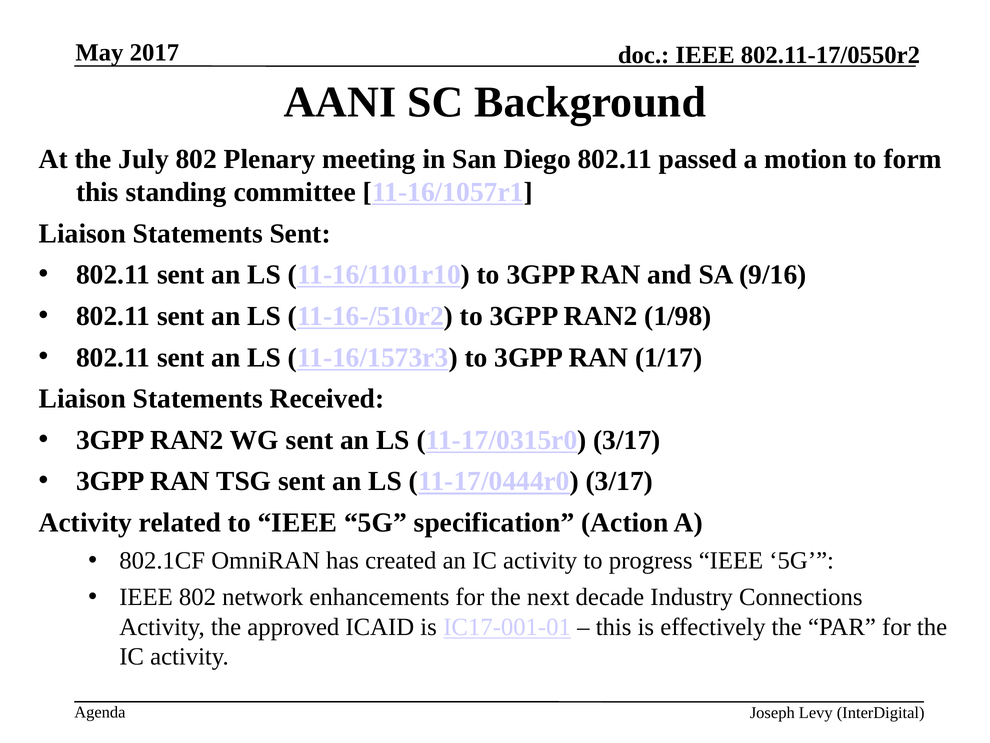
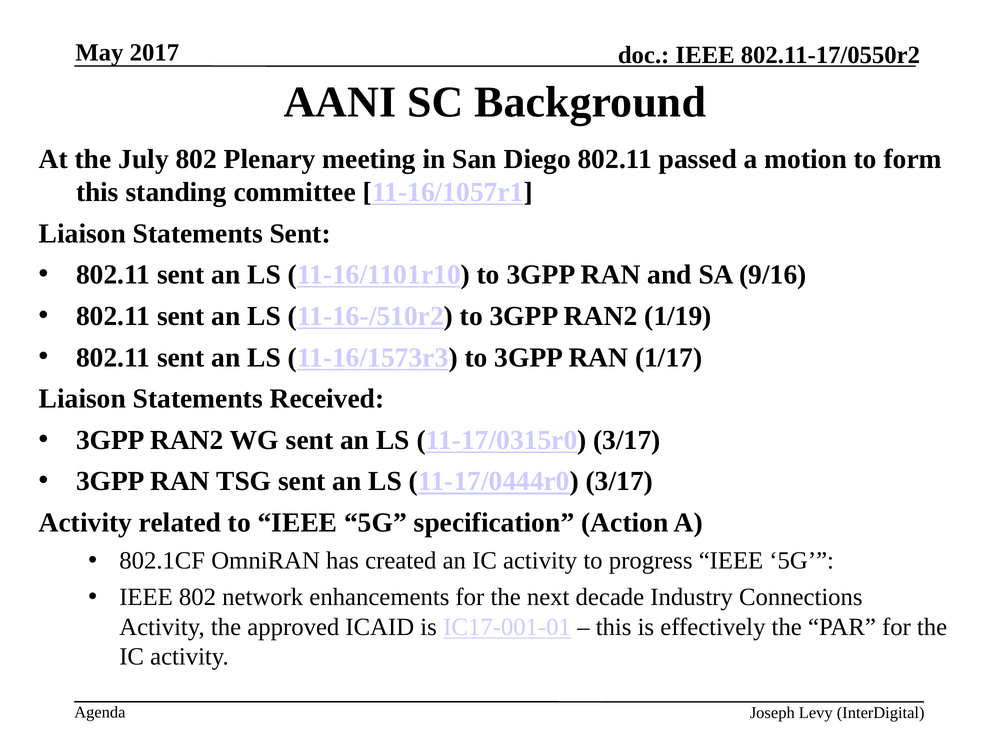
1/98: 1/98 -> 1/19 (678, 316)
